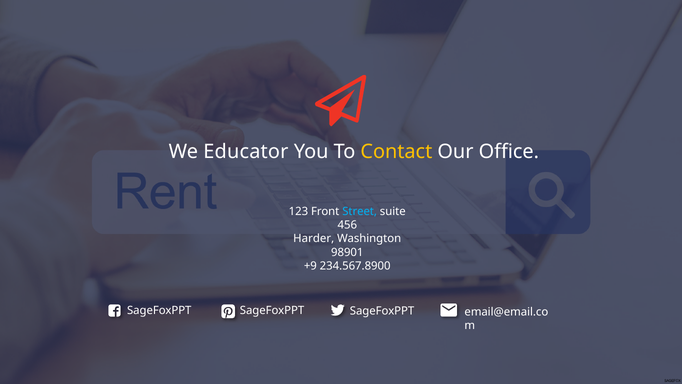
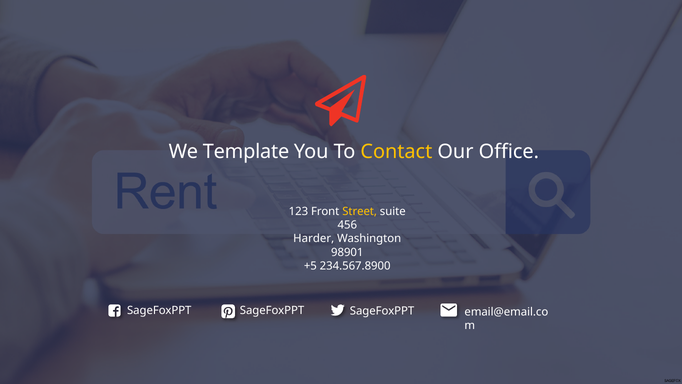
Educator: Educator -> Template (246, 152)
Street colour: light blue -> yellow (360, 211)
+9: +9 -> +5 (310, 266)
